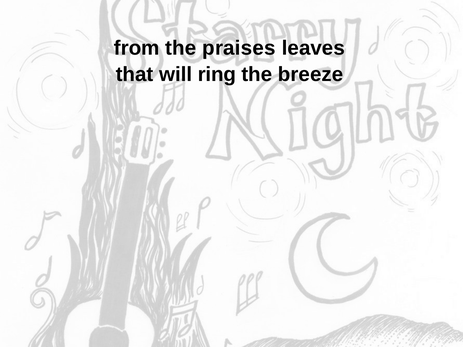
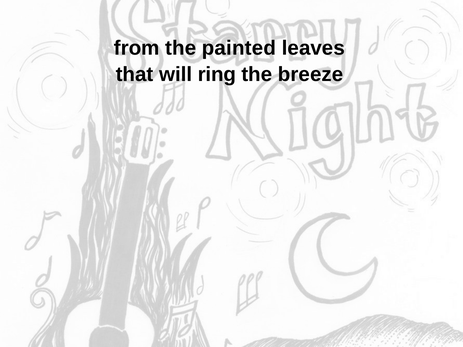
praises: praises -> painted (239, 48)
